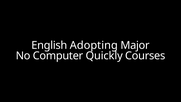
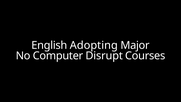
Quickly: Quickly -> Disrupt (104, 56)
